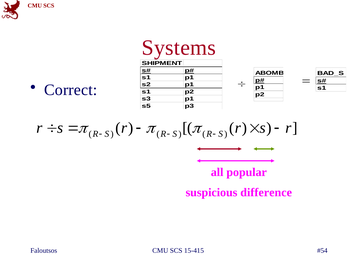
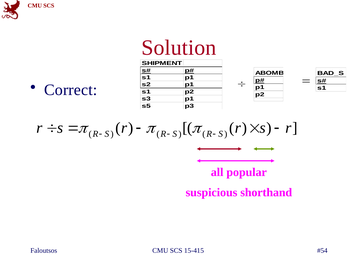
Systems: Systems -> Solution (179, 48)
difference: difference -> shorthand (266, 193)
